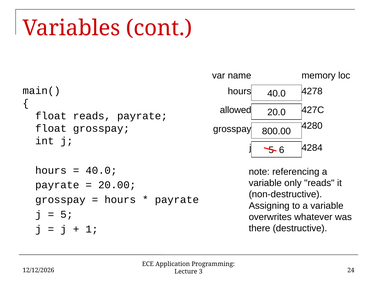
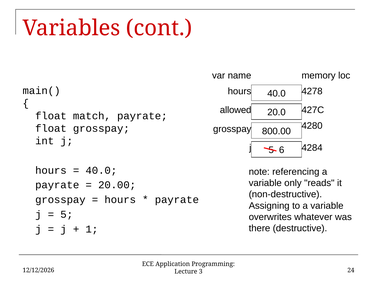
float reads: reads -> match (92, 116)
